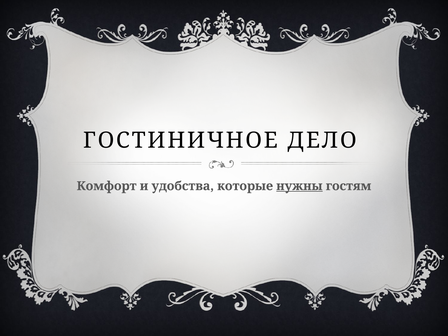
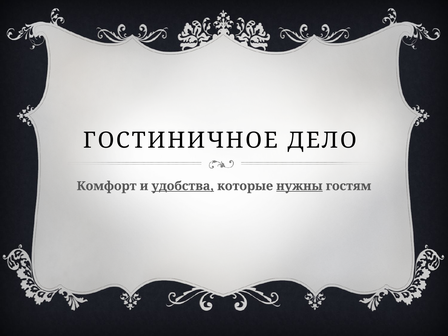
удобства underline: none -> present (183, 186)
